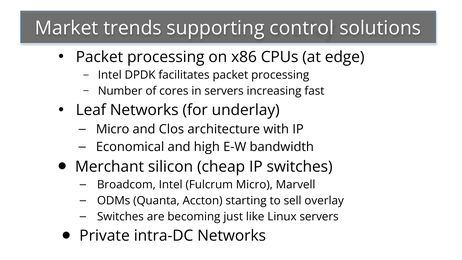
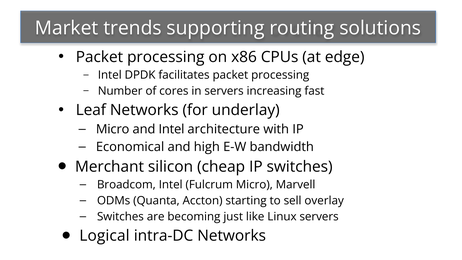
control: control -> routing (302, 28)
and Clos: Clos -> Intel (171, 129)
Private: Private -> Logical (104, 236)
